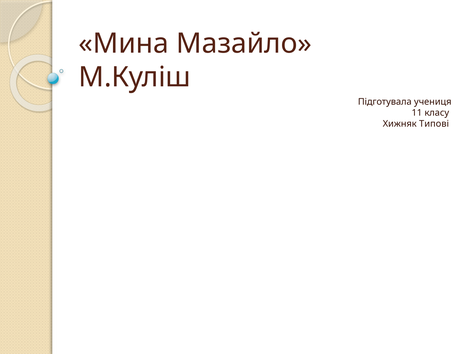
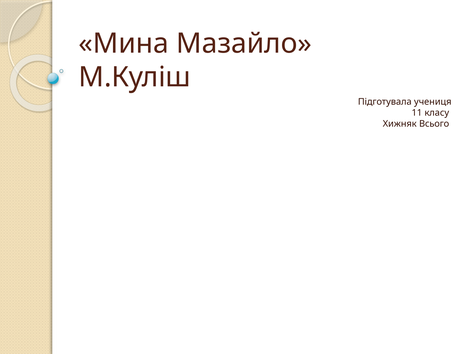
Типові: Типові -> Всього (434, 124)
